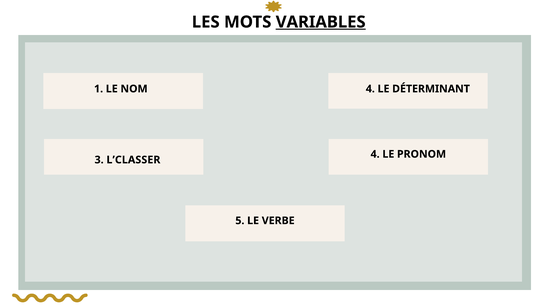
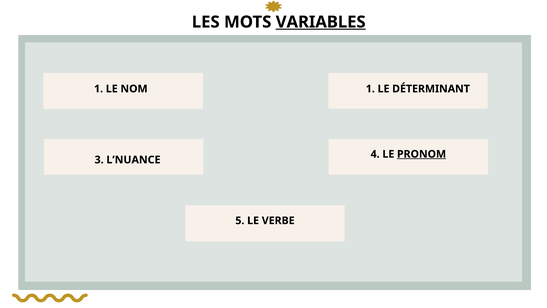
NOM 4: 4 -> 1 (370, 89)
PRONOM underline: none -> present (422, 154)
L’CLASSER: L’CLASSER -> L’NUANCE (133, 160)
